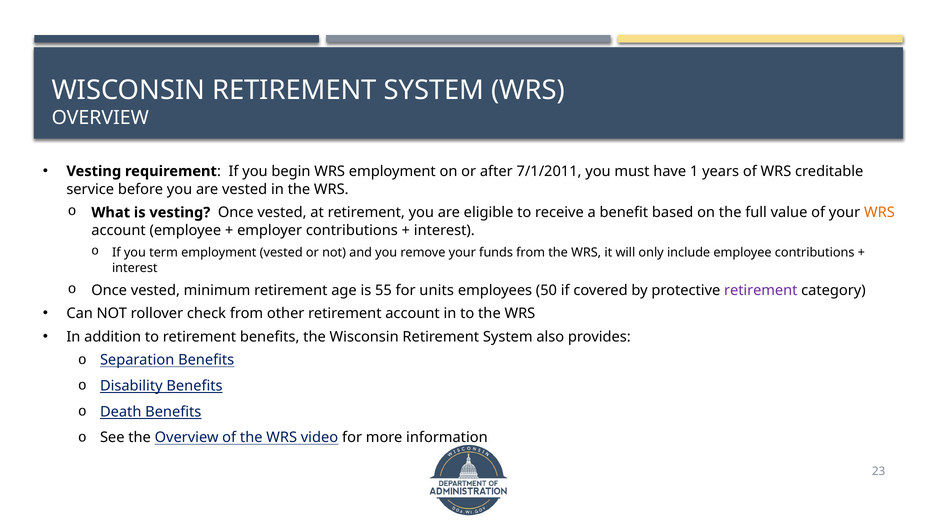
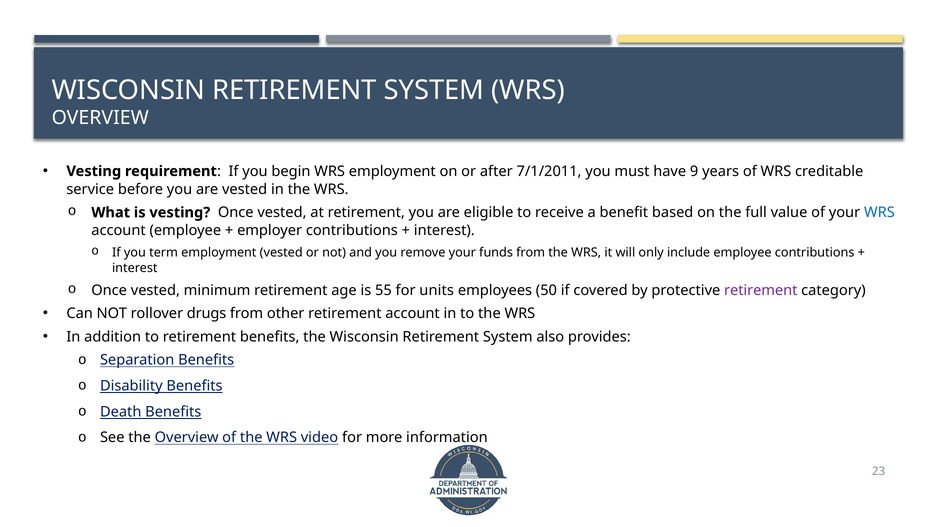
1: 1 -> 9 (694, 171)
WRS colour: orange -> blue (879, 213)
check: check -> drugs (207, 314)
